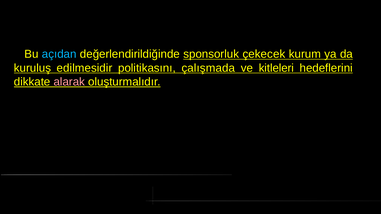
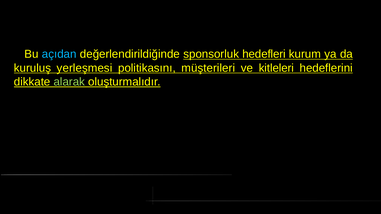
çekecek: çekecek -> hedefleri (264, 54)
edilmesidir: edilmesidir -> yerleşmesi (85, 68)
çalışmada: çalışmada -> müşterileri (208, 68)
alarak colour: pink -> light green (69, 82)
